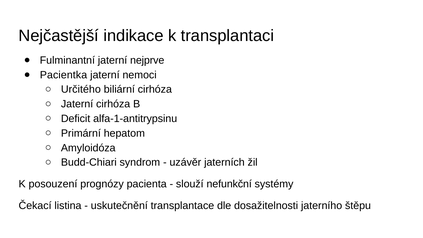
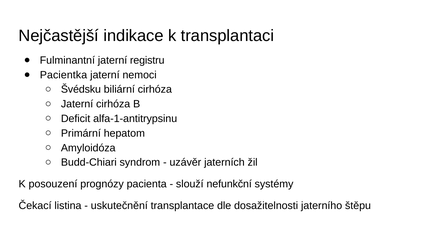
nejprve: nejprve -> registru (147, 60)
Určitého: Určitého -> Švédsku (81, 89)
